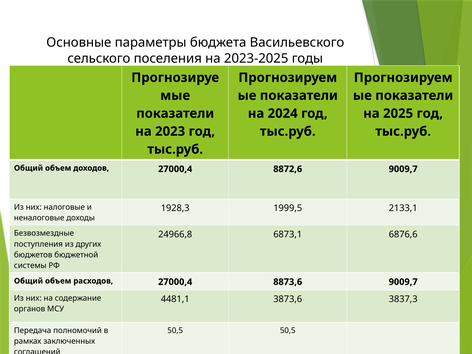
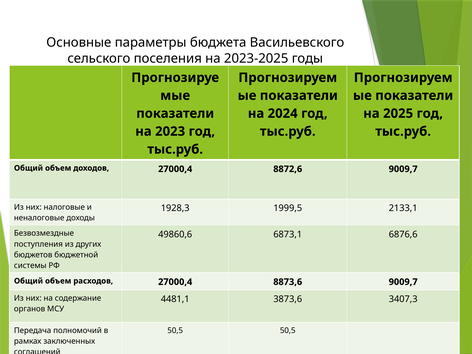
24966,8: 24966,8 -> 49860,6 (175, 234)
3837,3: 3837,3 -> 3407,3 (403, 299)
